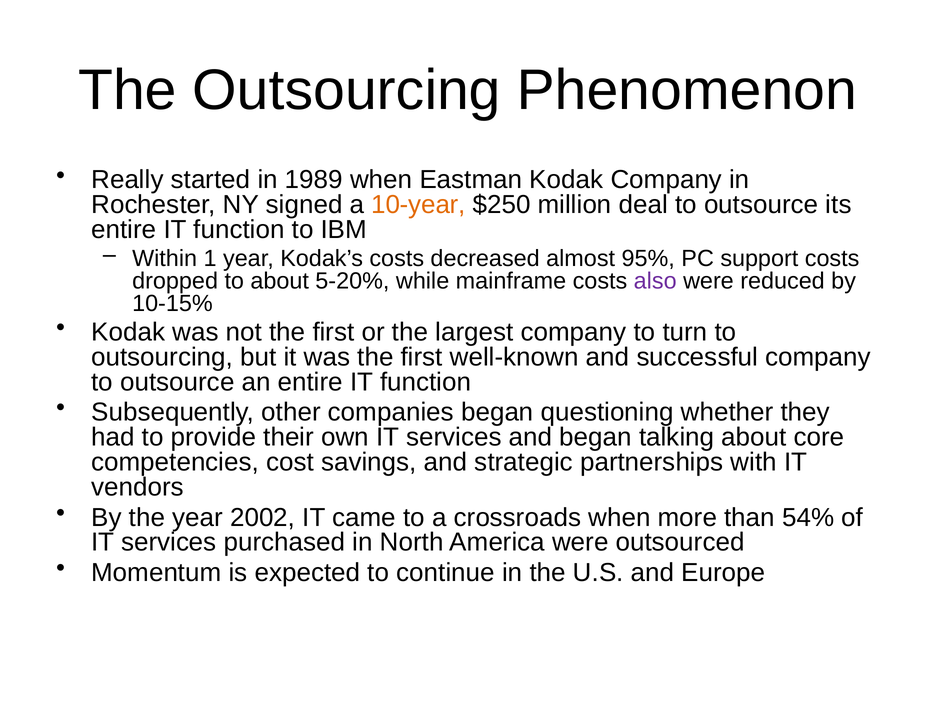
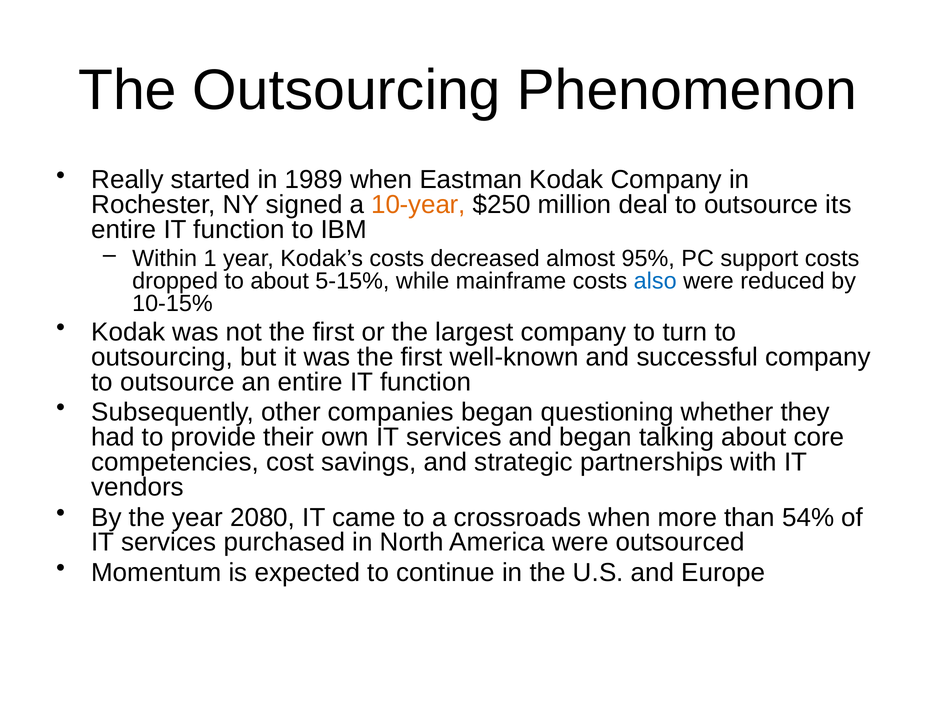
5-20%: 5-20% -> 5-15% (352, 281)
also colour: purple -> blue (655, 281)
2002: 2002 -> 2080 (263, 517)
